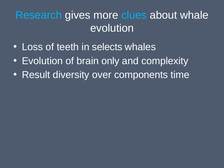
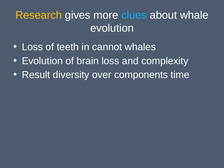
Research colour: light blue -> yellow (39, 15)
selects: selects -> cannot (107, 47)
brain only: only -> loss (110, 61)
